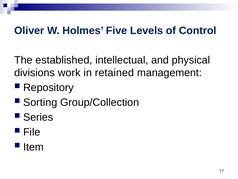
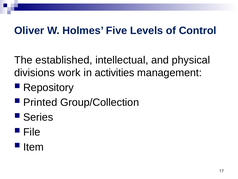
retained: retained -> activities (115, 73)
Sorting: Sorting -> Printed (40, 102)
